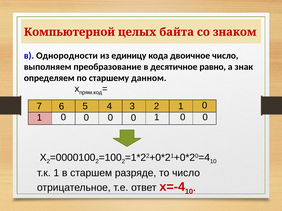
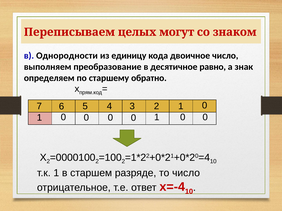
Компьютерной: Компьютерной -> Переписываем (69, 32)
байта: байта -> могут (177, 32)
данном: данном -> обратно (149, 78)
